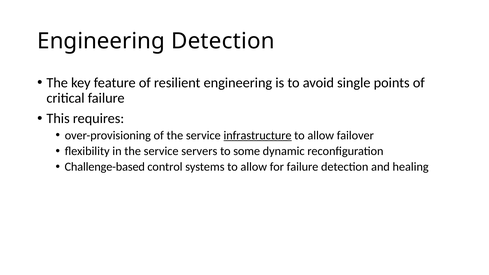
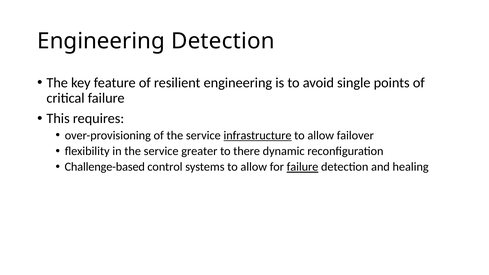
servers: servers -> greater (199, 151)
some: some -> there (247, 151)
failure underline: none -> present (303, 167)
